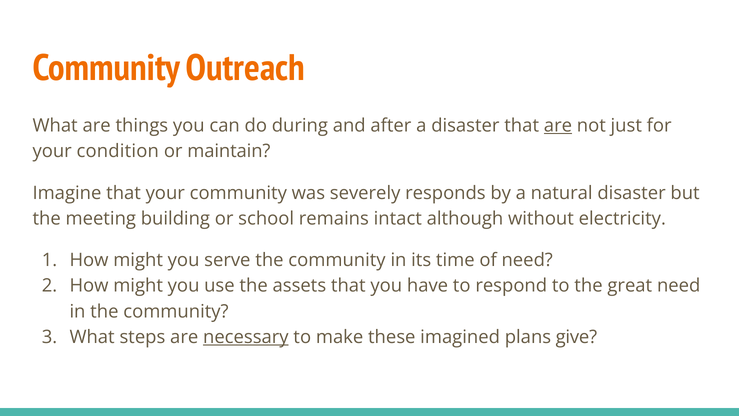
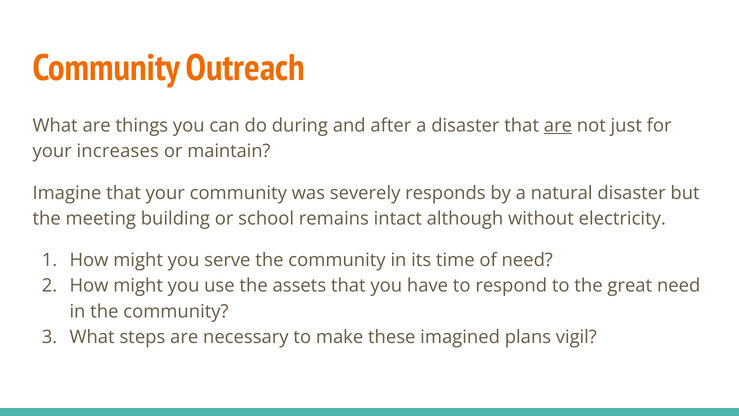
condition: condition -> increases (118, 151)
necessary underline: present -> none (246, 337)
give: give -> vigil (576, 337)
